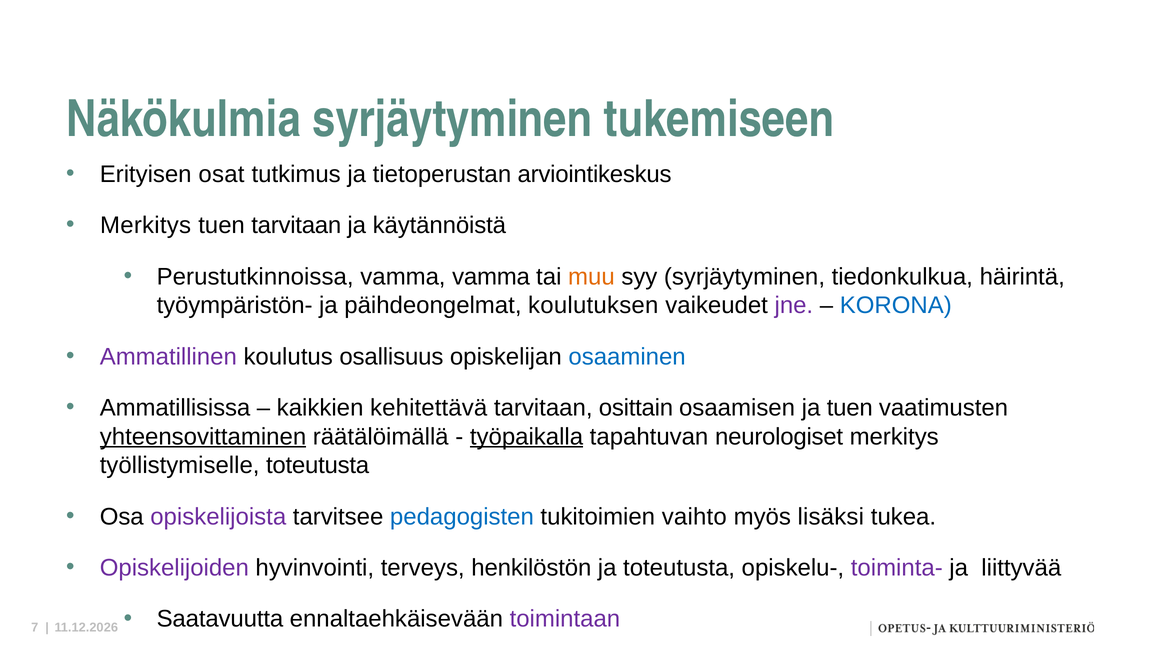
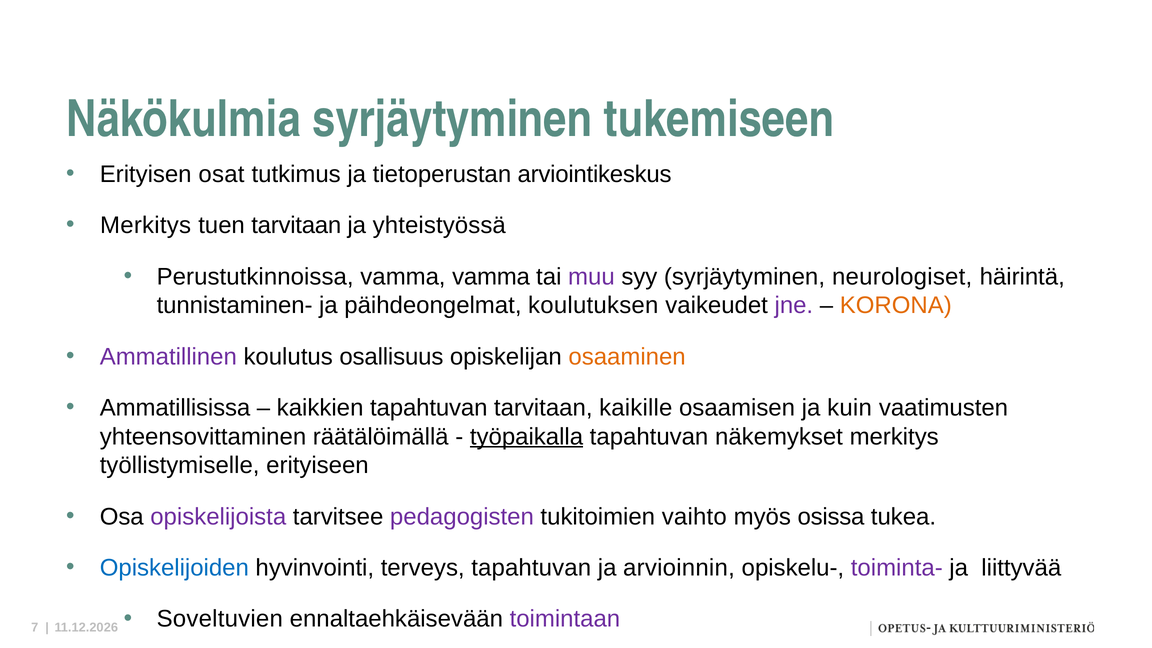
käytännöistä: käytännöistä -> yhteistyössä (439, 225)
muu colour: orange -> purple (591, 277)
tiedonkulkua: tiedonkulkua -> neurologiset (902, 277)
työympäristön-: työympäristön- -> tunnistaminen- (235, 305)
KORONA colour: blue -> orange (896, 305)
osaaminen colour: blue -> orange (627, 357)
kaikkien kehitettävä: kehitettävä -> tapahtuvan (429, 408)
osittain: osittain -> kaikille (636, 408)
ja tuen: tuen -> kuin (850, 408)
yhteensovittaminen underline: present -> none (203, 437)
neurologiset: neurologiset -> näkemykset (779, 437)
työllistymiselle toteutusta: toteutusta -> erityiseen (317, 465)
pedagogisten colour: blue -> purple (462, 517)
lisäksi: lisäksi -> osissa (831, 517)
Opiskelijoiden colour: purple -> blue (174, 568)
terveys henkilöstön: henkilöstön -> tapahtuvan (531, 568)
ja toteutusta: toteutusta -> arvioinnin (679, 568)
Saatavuutta: Saatavuutta -> Soveltuvien (220, 619)
